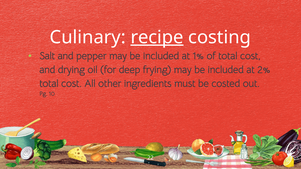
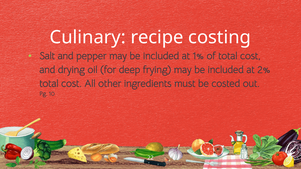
recipe underline: present -> none (157, 37)
